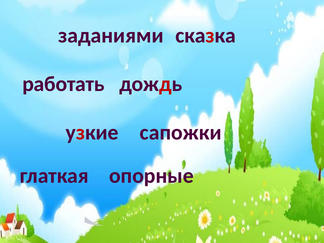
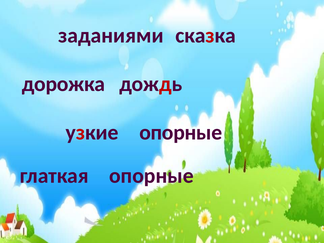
работать: работать -> дорожка (64, 84)
узкие сапожки: сапожки -> опорные (181, 132)
